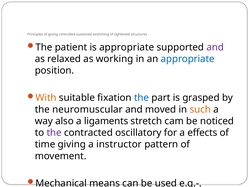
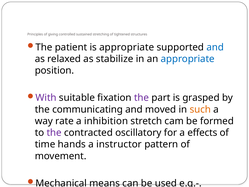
and colour: purple -> blue (215, 47)
working: working -> stabilize (115, 59)
With colour: orange -> purple (46, 98)
the colour: blue -> purple (142, 98)
neuromuscular: neuromuscular -> communicating (88, 109)
also: also -> rate (64, 121)
ligaments: ligaments -> inhibition (106, 121)
noticed: noticed -> formed (217, 121)
time giving: giving -> hands (72, 144)
